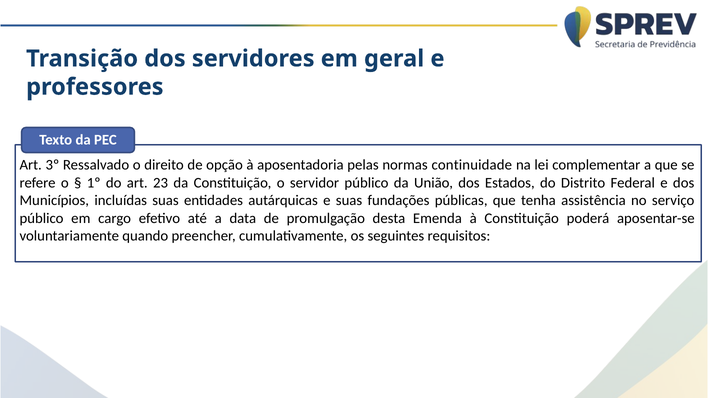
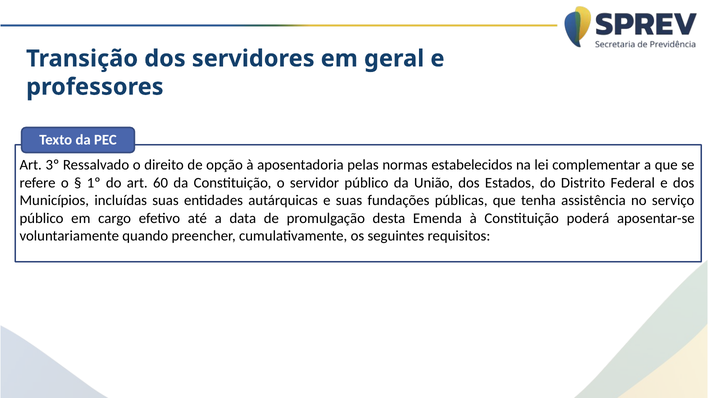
continuidade: continuidade -> estabelecidos (472, 165)
23: 23 -> 60 (161, 183)
